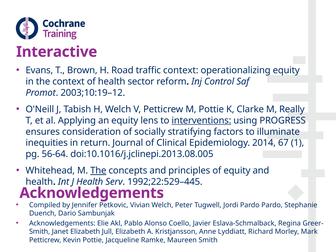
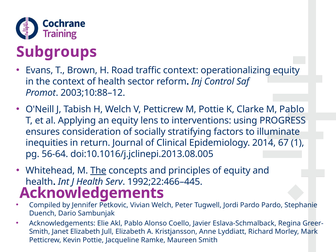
Interactive: Interactive -> Subgroups (57, 52)
2003;10:19–12: 2003;10:19–12 -> 2003;10:88–12 (93, 93)
M Really: Really -> Pablo (292, 109)
interventions underline: present -> none (201, 120)
1992;22:529–445: 1992;22:529–445 -> 1992;22:466–445 (165, 182)
